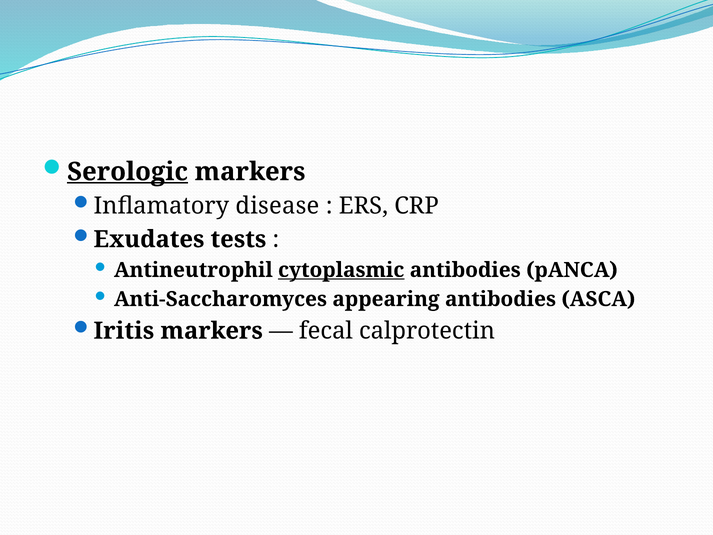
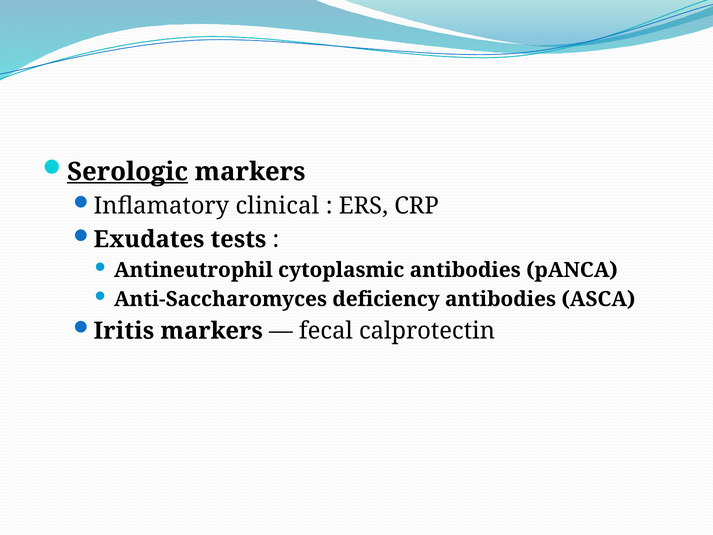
disease: disease -> clinical (277, 206)
cytoplasmic underline: present -> none (341, 270)
appearing: appearing -> deficiency (386, 299)
